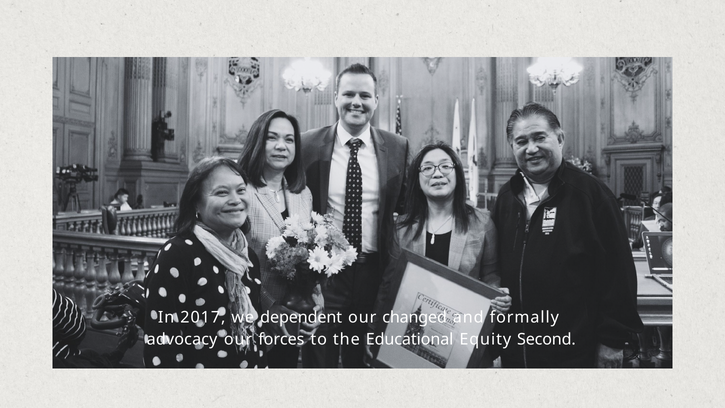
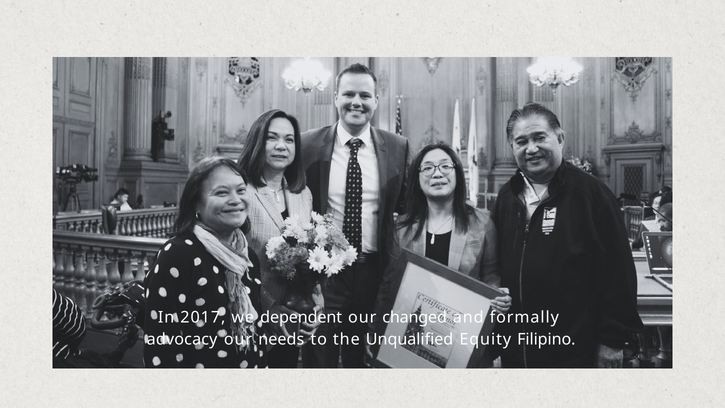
forces: forces -> needs (281, 339)
Educational: Educational -> Unqualified (410, 339)
Second: Second -> Filipino (546, 339)
